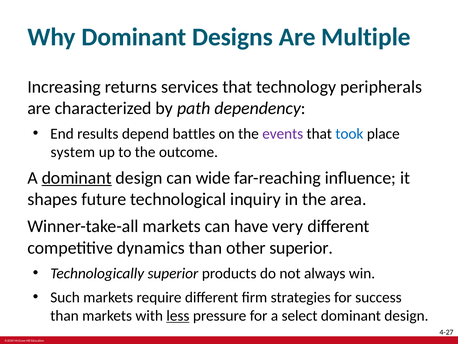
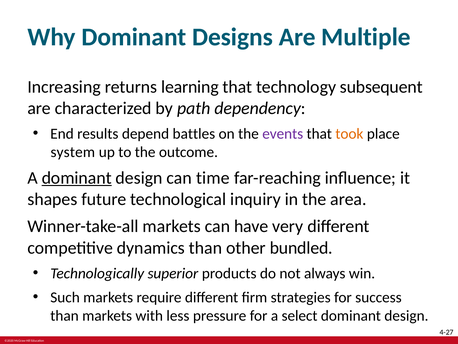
services: services -> learning (190, 87)
peripherals: peripherals -> subsequent (381, 87)
took colour: blue -> orange (349, 134)
wide: wide -> time (213, 178)
other superior: superior -> bundled (301, 247)
less underline: present -> none (178, 315)
